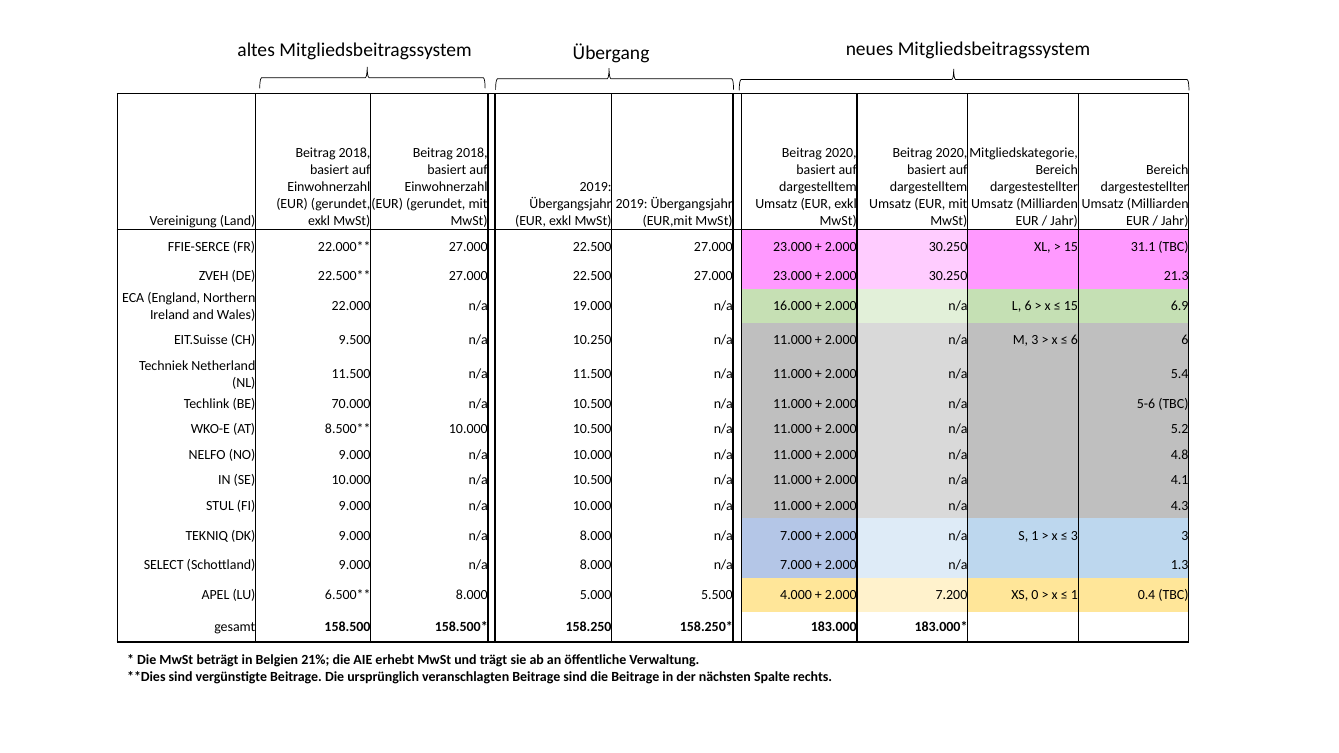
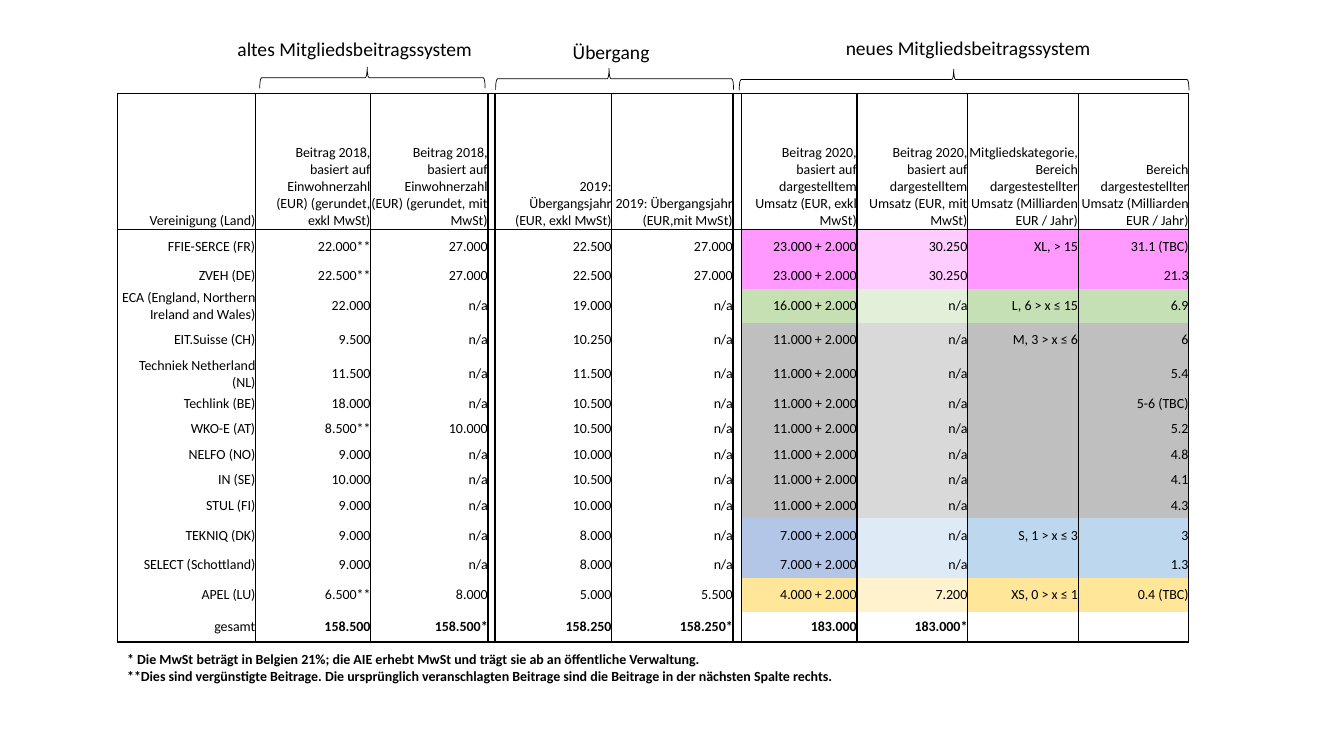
70.000: 70.000 -> 18.000 (351, 404)
